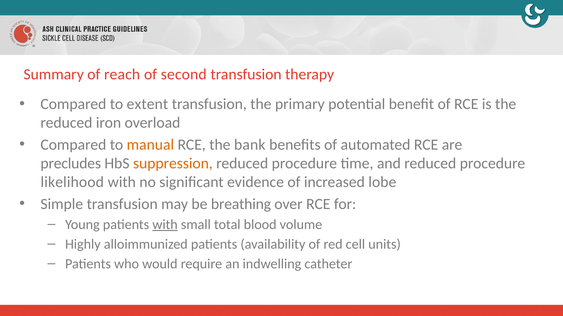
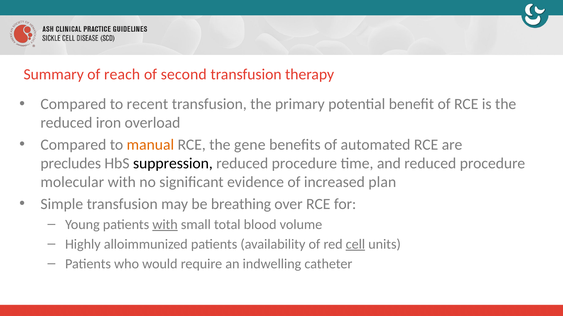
extent: extent -> recent (147, 104)
bank: bank -> gene (250, 145)
suppression colour: orange -> black (173, 164)
likelihood: likelihood -> molecular (72, 182)
lobe: lobe -> plan (382, 182)
cell underline: none -> present (355, 245)
